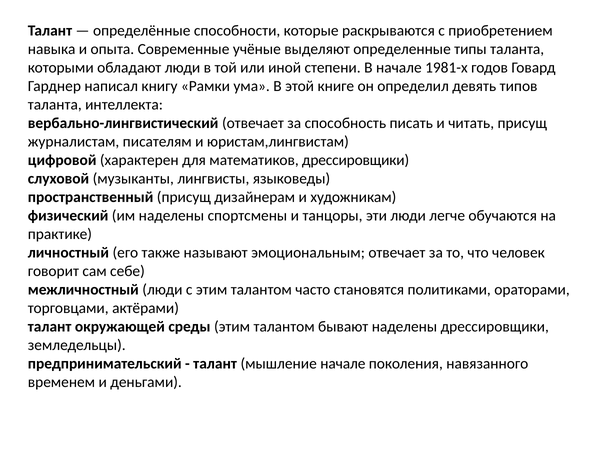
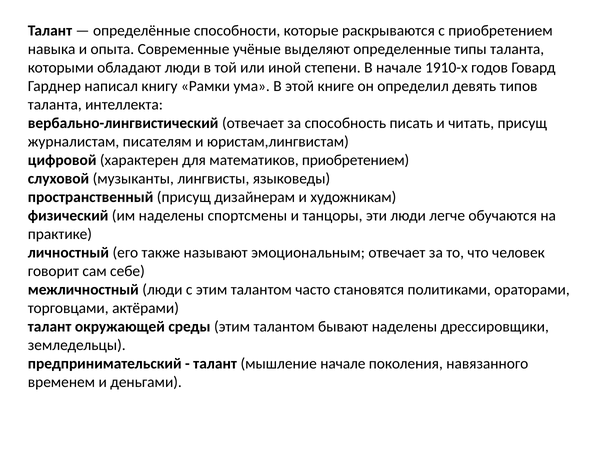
1981-х: 1981-х -> 1910-х (446, 68)
математиков дрессировщики: дрессировщики -> приобретением (356, 160)
